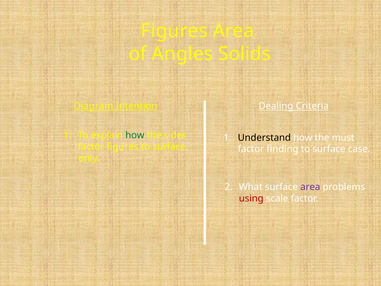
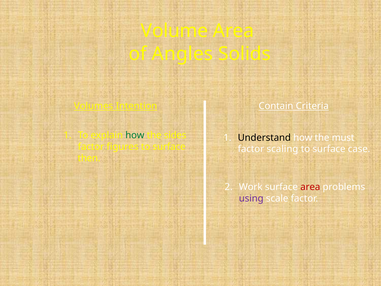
Figures: Figures -> Volume (174, 31)
Diagram: Diagram -> Volumes (94, 106)
Dealing: Dealing -> Contain (276, 106)
finding: finding -> scaling (282, 149)
only: only -> then (89, 158)
What: What -> Work (251, 187)
area colour: purple -> red (310, 187)
using colour: red -> purple (251, 198)
